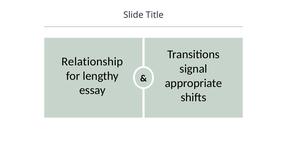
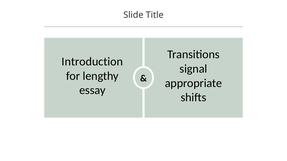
Relationship: Relationship -> Introduction (92, 62)
